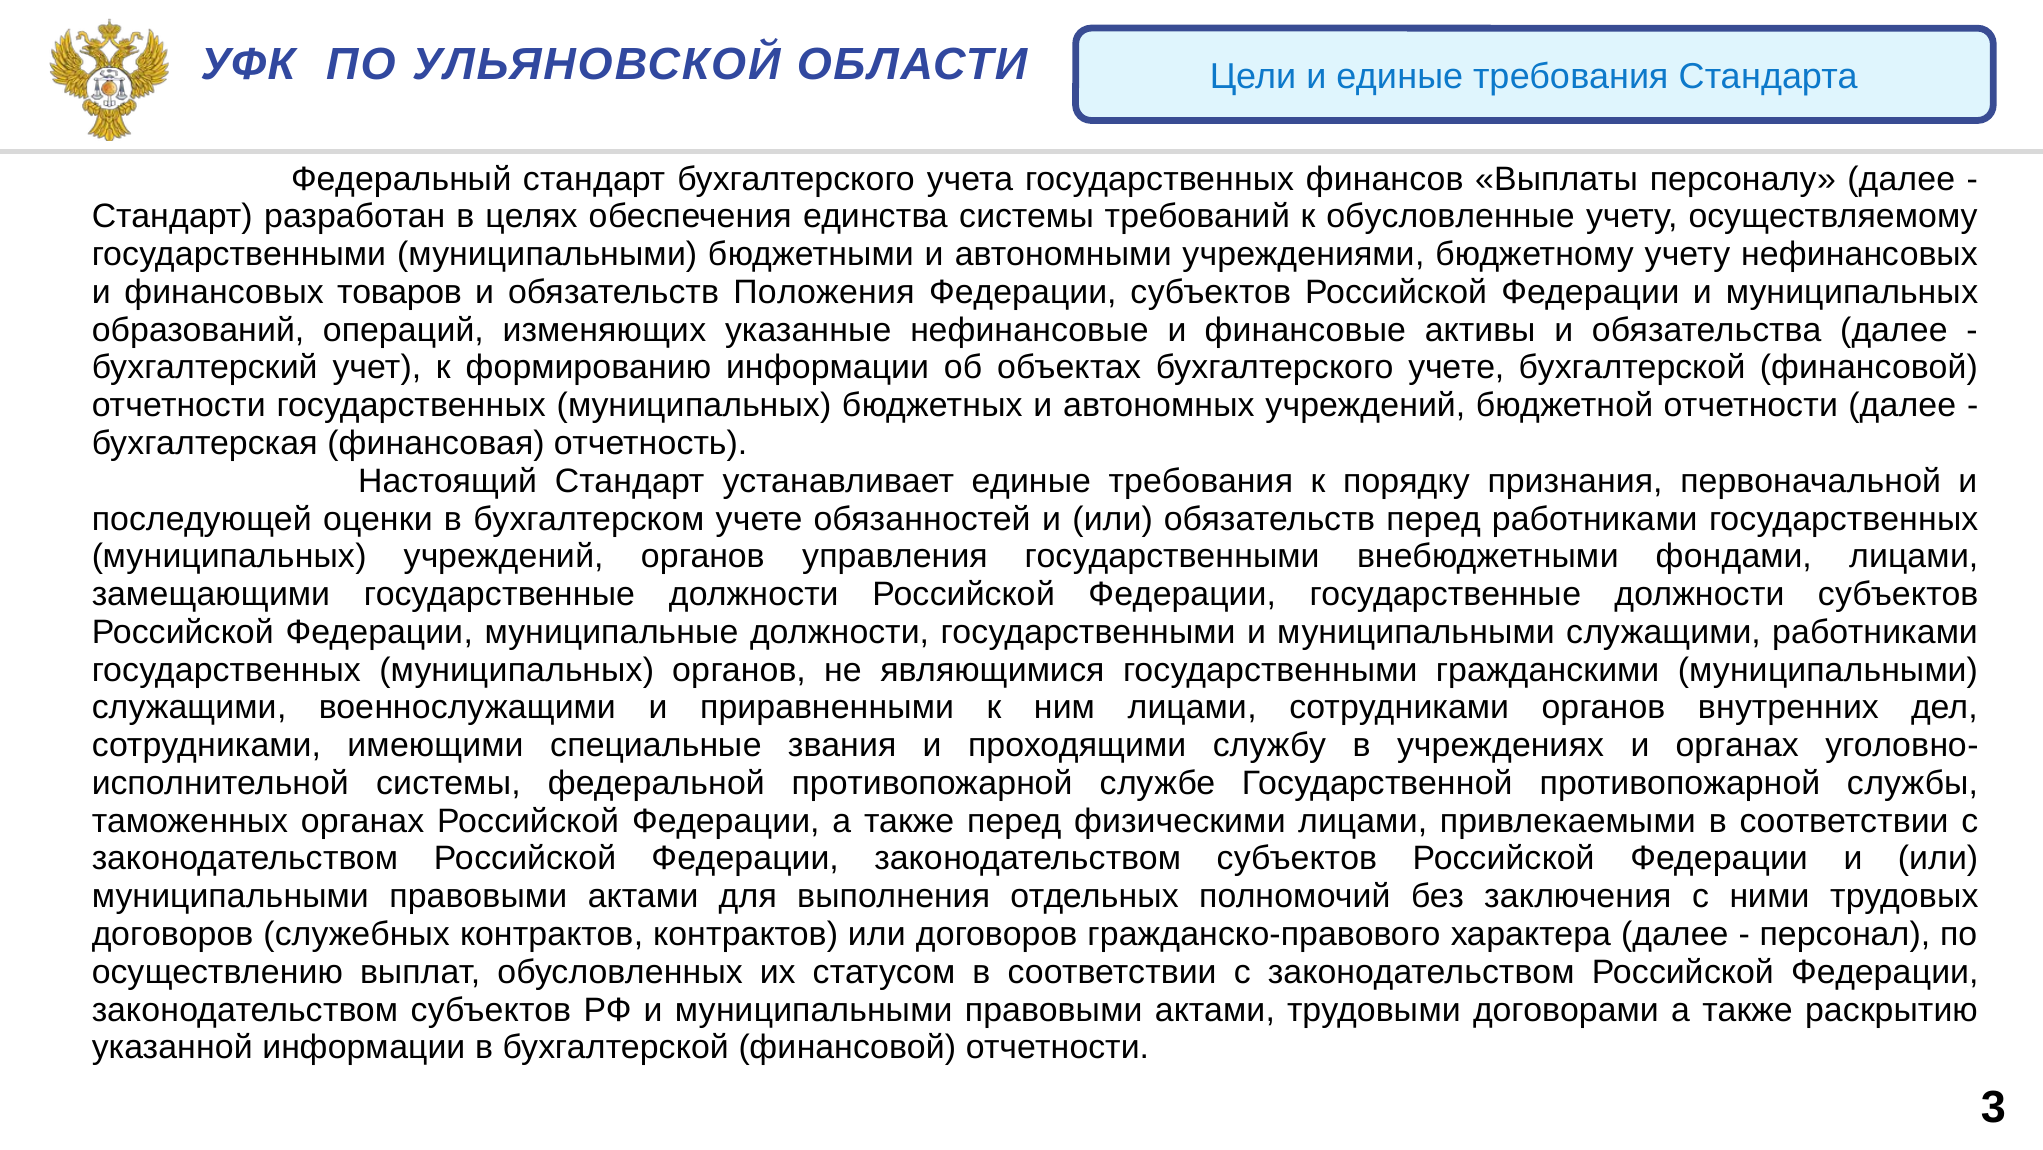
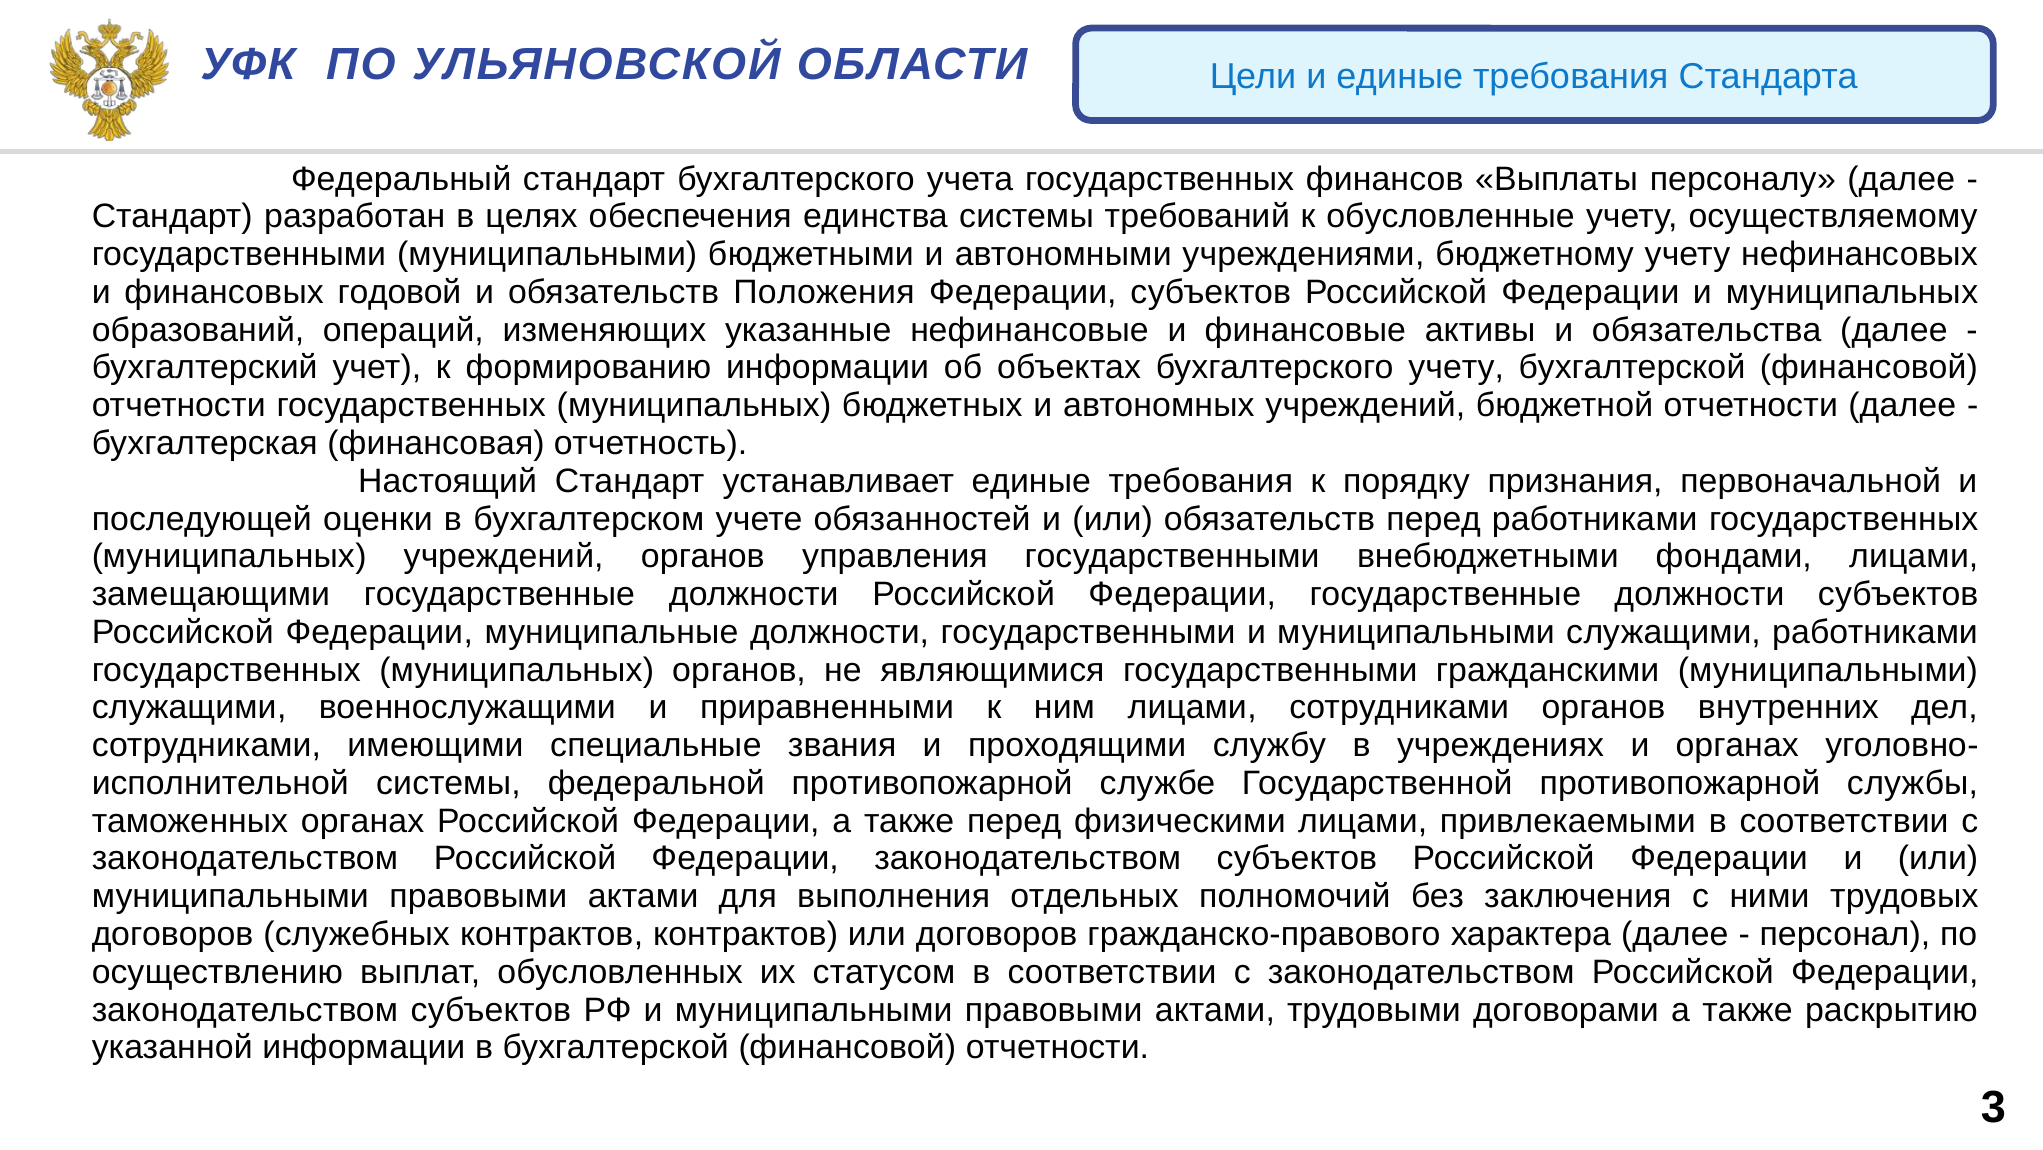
товаров: товаров -> годовой (399, 292)
бухгалтерского учете: учете -> учету (1456, 368)
